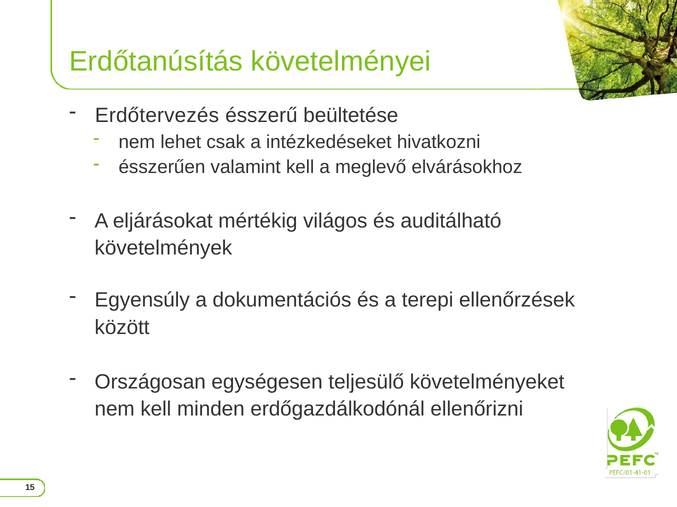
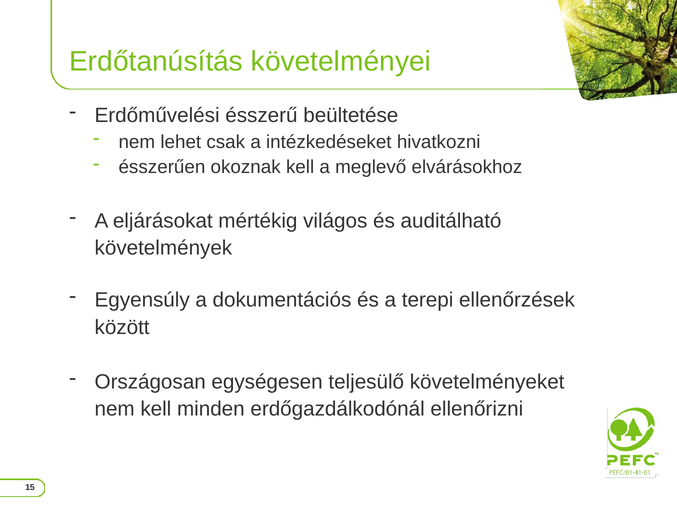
Erdőtervezés: Erdőtervezés -> Erdőművelési (157, 116)
valamint: valamint -> okoznak (246, 167)
